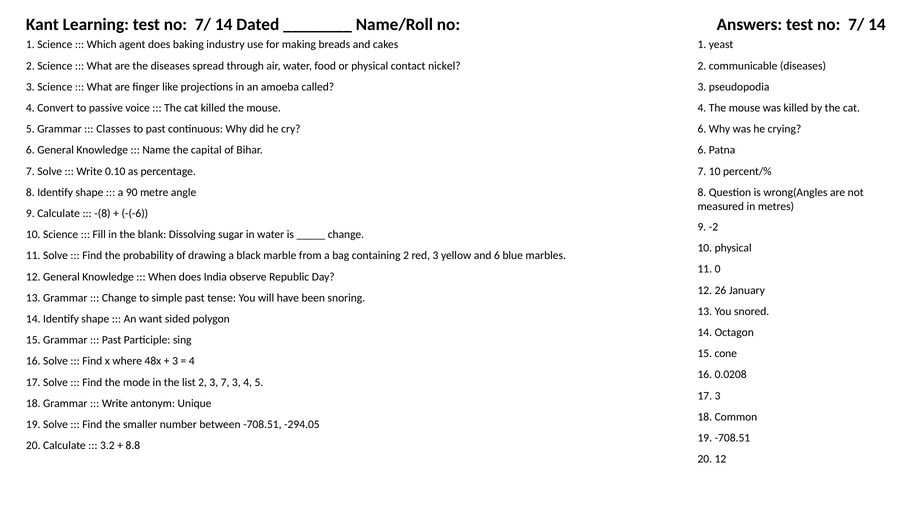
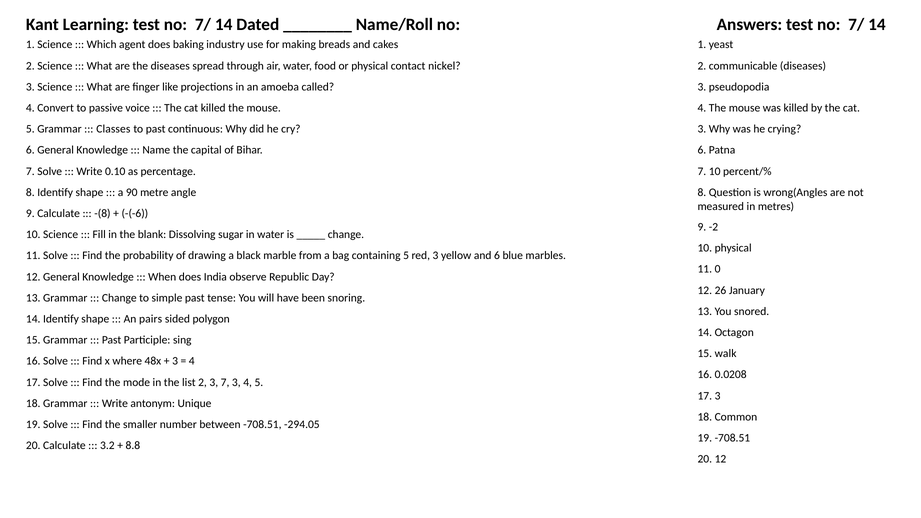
cry 6: 6 -> 3 (702, 129)
containing 2: 2 -> 5 (406, 256)
want: want -> pairs (151, 319)
cone: cone -> walk (726, 354)
